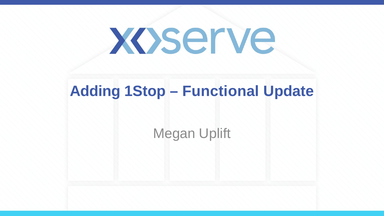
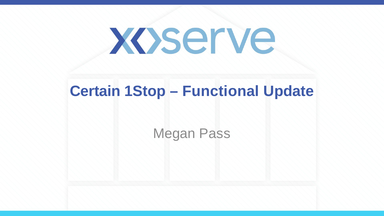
Adding: Adding -> Certain (95, 91)
Uplift: Uplift -> Pass (215, 134)
